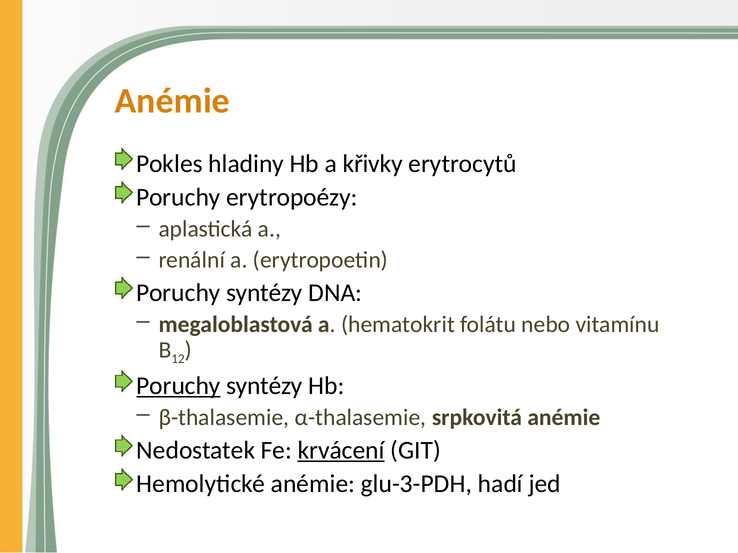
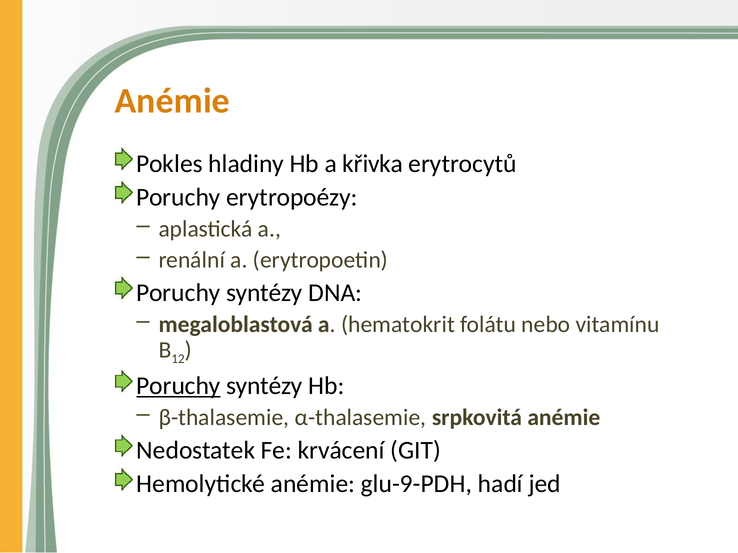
křivky: křivky -> křivka (373, 164)
krvácení underline: present -> none (341, 451)
glu-3-PDH: glu-3-PDH -> glu-9-PDH (416, 484)
